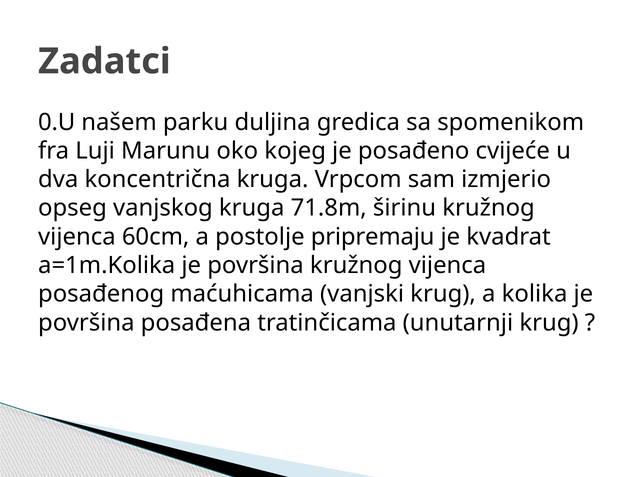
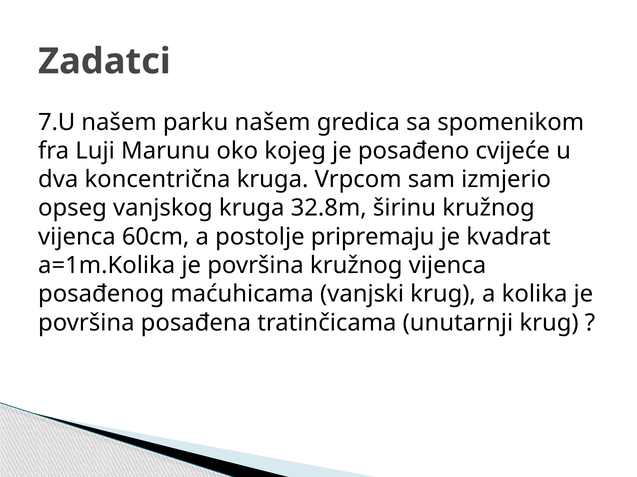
0.U: 0.U -> 7.U (57, 122)
parku duljina: duljina -> našem (273, 122)
71.8m: 71.8m -> 32.8m (329, 208)
